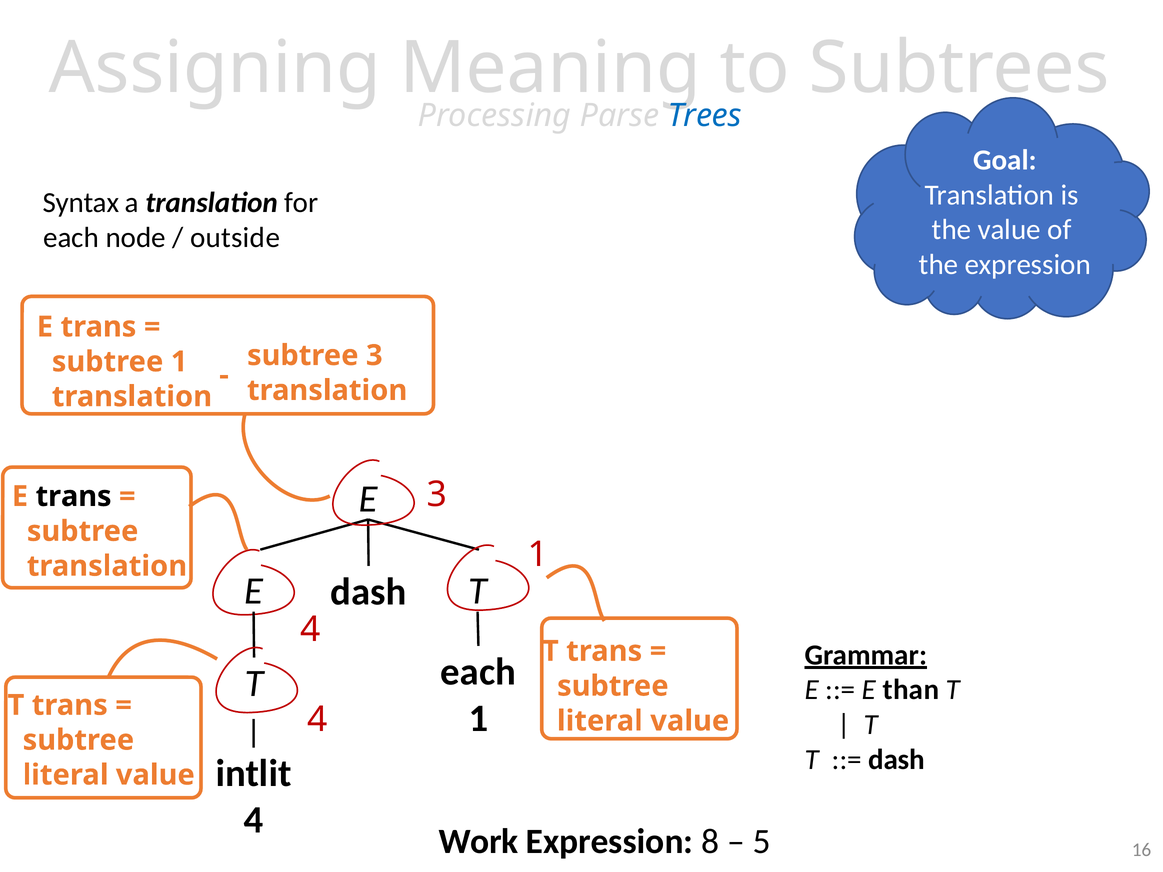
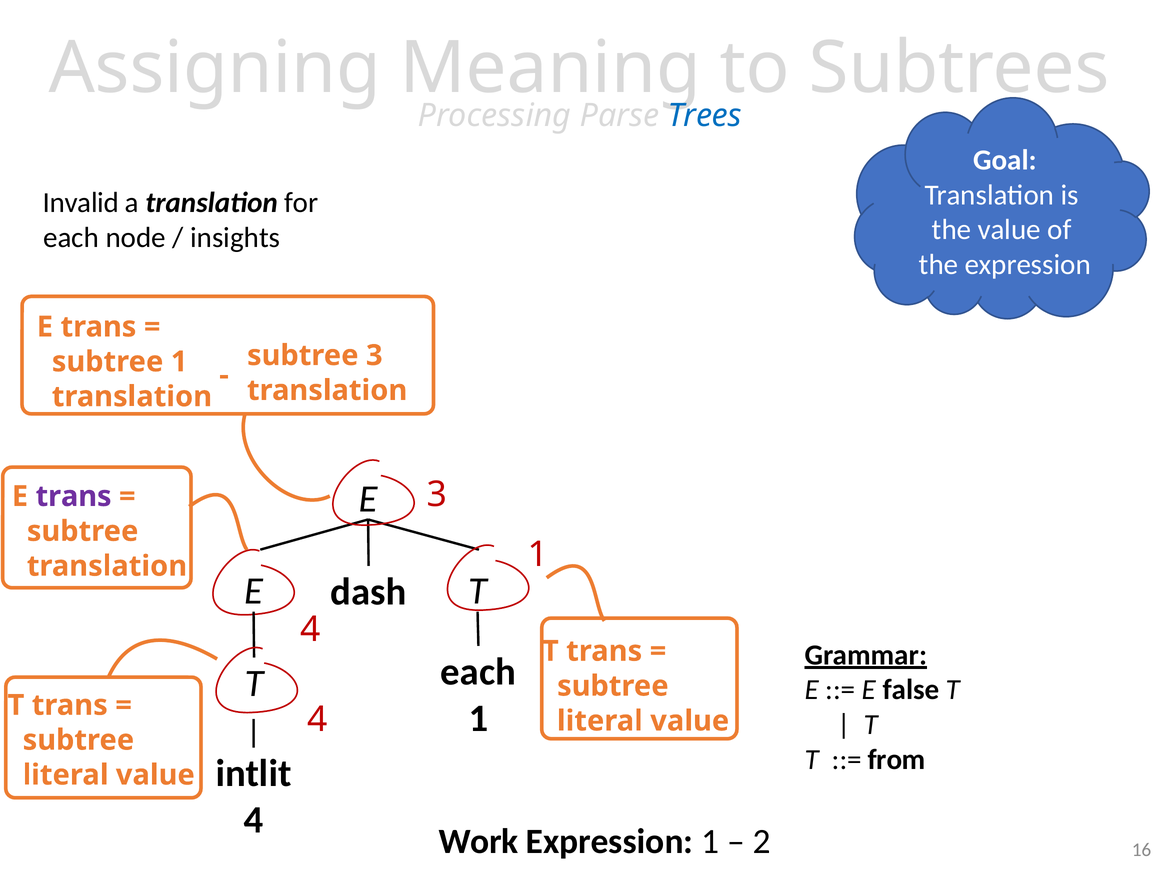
Syntax: Syntax -> Invalid (81, 203)
outside: outside -> insights (235, 238)
trans colour: black -> purple (74, 497)
than: than -> false (911, 690)
dash: dash -> from (897, 760)
Expression 8: 8 -> 1 (710, 842)
5: 5 -> 2 (762, 842)
